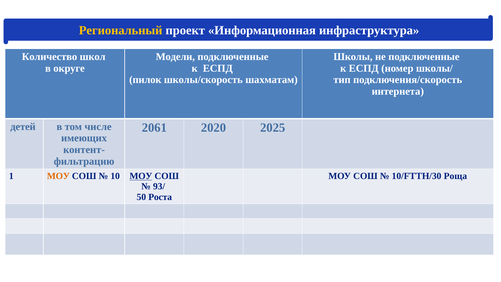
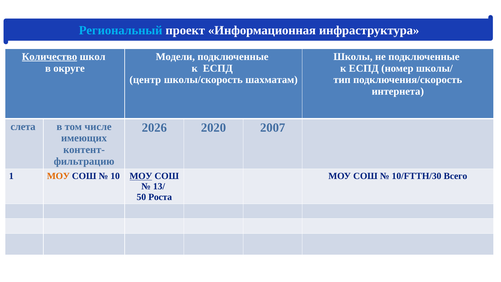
Региональный colour: yellow -> light blue (121, 30)
Количество underline: none -> present (50, 57)
пилок: пилок -> центр (145, 80)
детей: детей -> слета (23, 126)
2061: 2061 -> 2026 (154, 128)
2025: 2025 -> 2007 (273, 128)
Роща: Роща -> Всего (455, 176)
93/: 93/ -> 13/ (159, 186)
